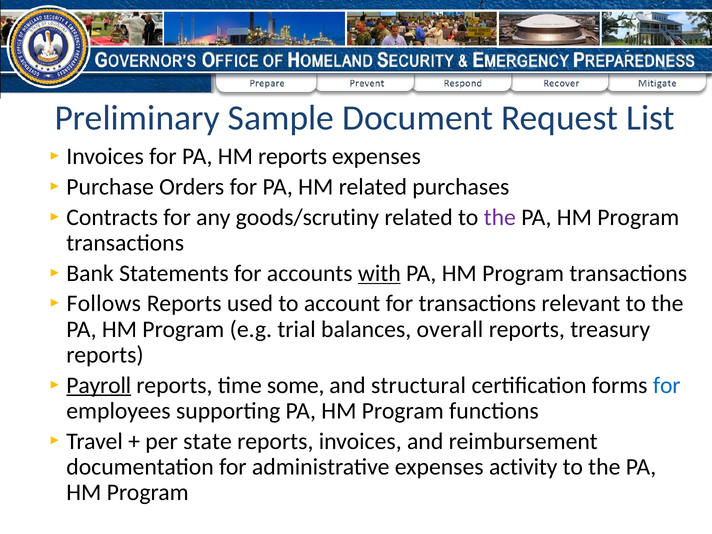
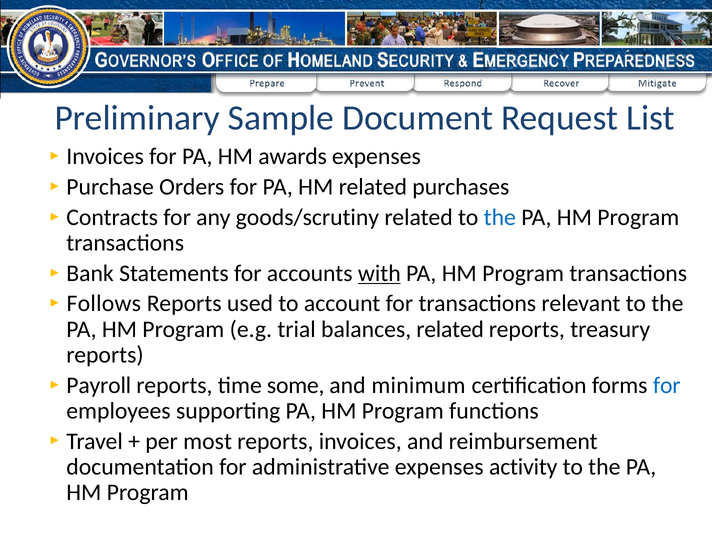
HM reports: reports -> awards (293, 157)
the colour: purple -> blue (500, 217)
balances overall: overall -> related (450, 329)
Payroll underline: present -> none (99, 385)
structural: structural -> minimum (418, 385)
state: state -> most (208, 441)
